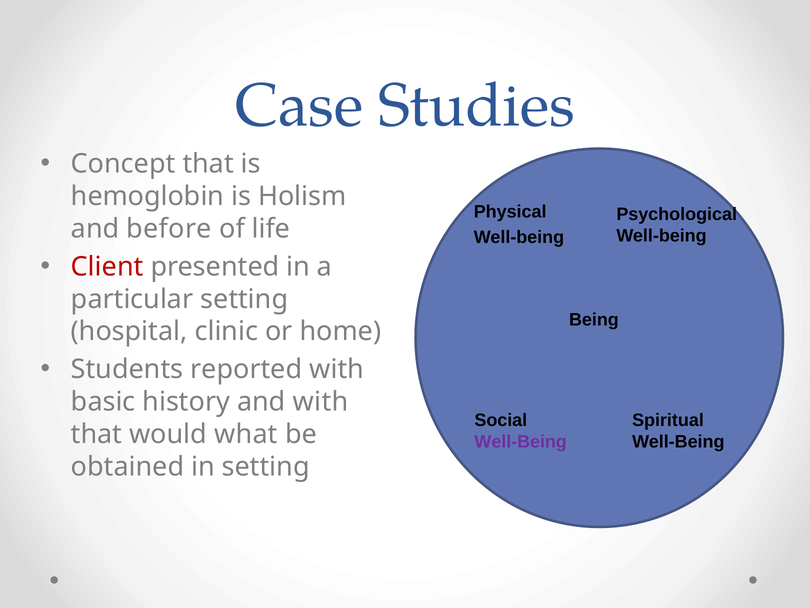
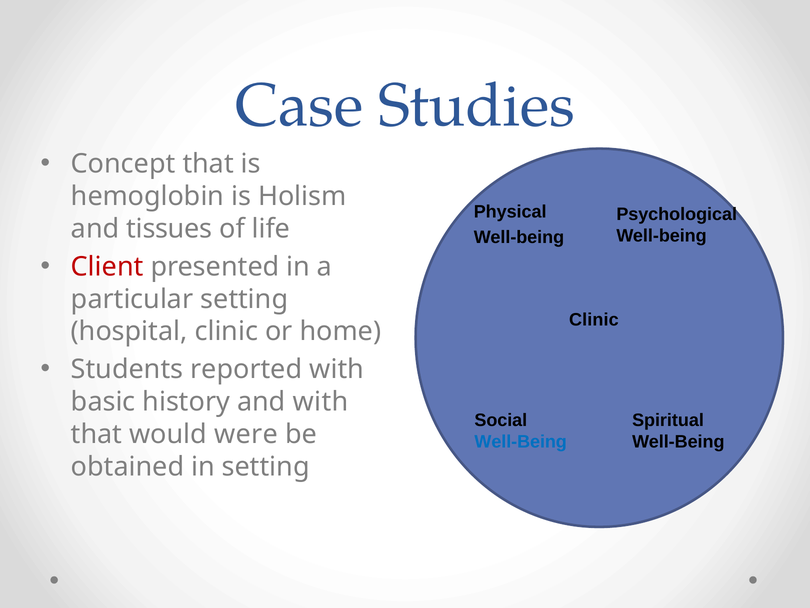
before: before -> tissues (169, 229)
Being: Being -> Clinic (594, 320)
what: what -> were (246, 434)
Well-Being colour: purple -> blue (521, 442)
